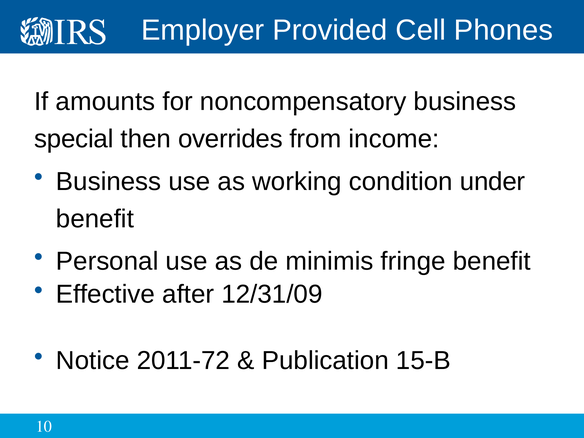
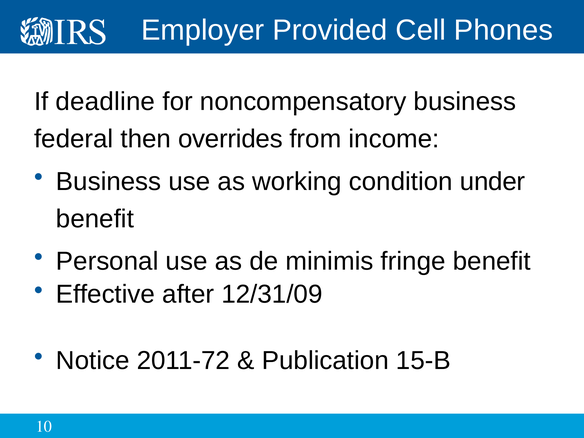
amounts: amounts -> deadline (105, 101)
special: special -> federal (74, 139)
